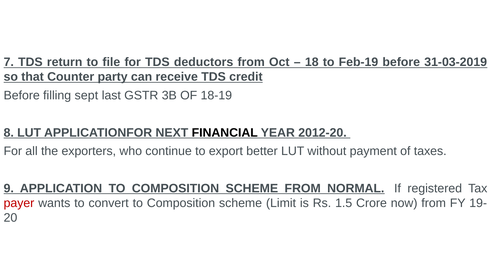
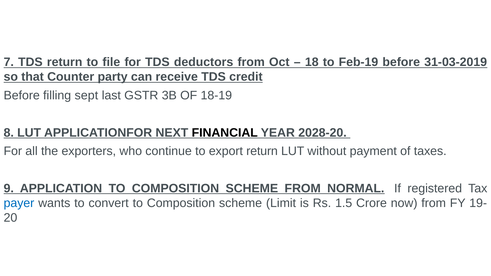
2012-20: 2012-20 -> 2028-20 (322, 133)
export better: better -> return (262, 151)
payer colour: red -> blue (19, 203)
